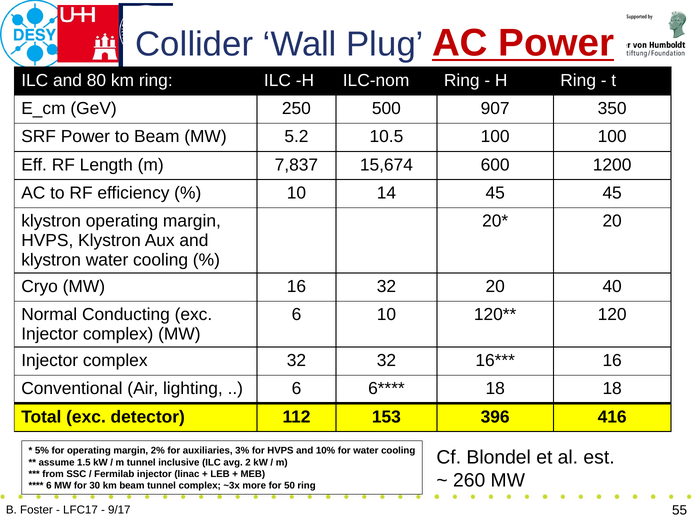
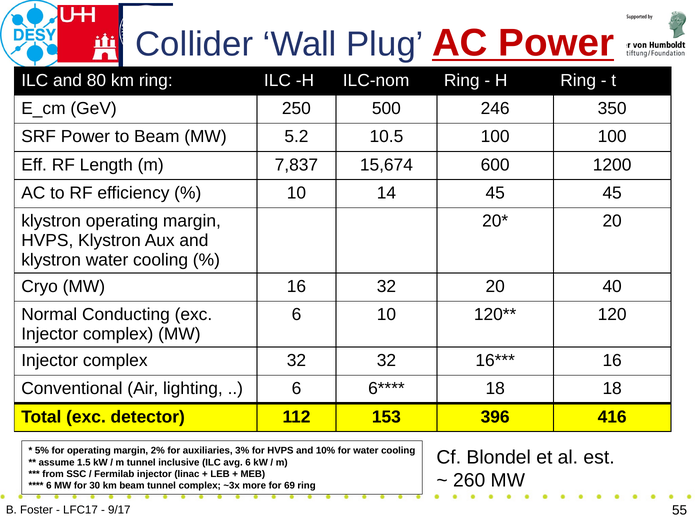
907: 907 -> 246 (495, 109)
avg 2: 2 -> 6 (248, 463)
50: 50 -> 69 (290, 486)
